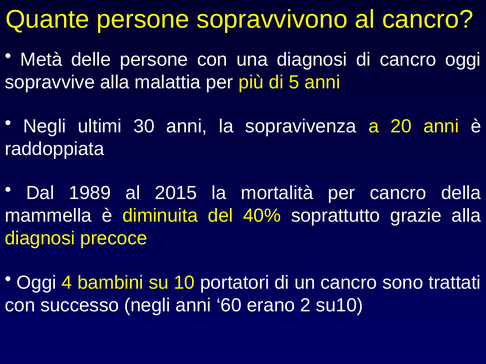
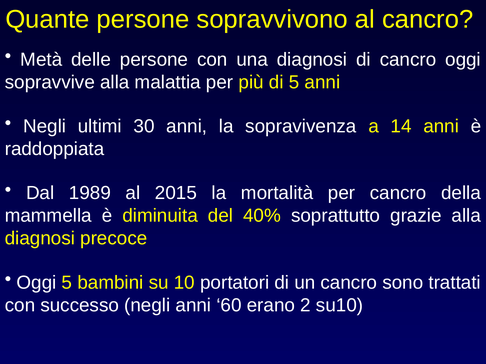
20: 20 -> 14 (401, 126)
Oggi 4: 4 -> 5 (67, 283)
